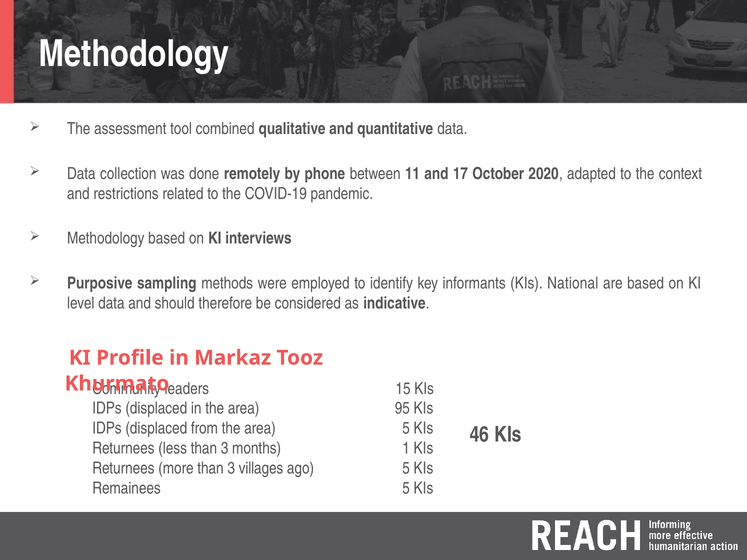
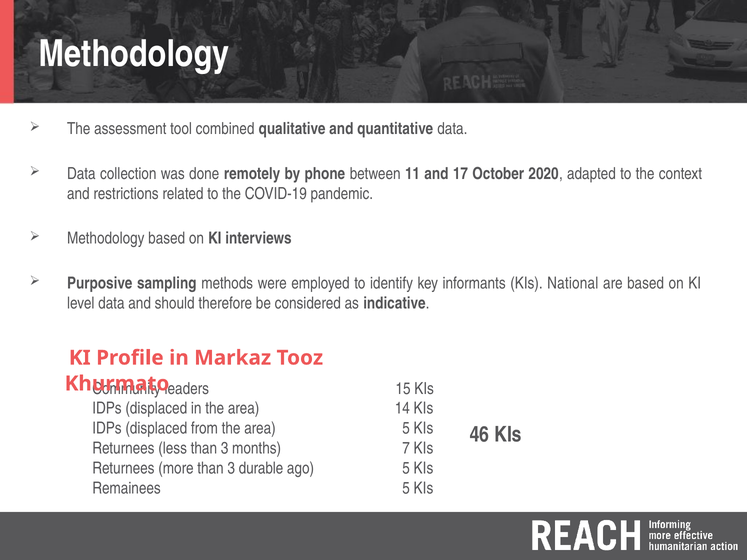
95: 95 -> 14 (402, 409)
1: 1 -> 7 (406, 448)
villages: villages -> durable (261, 468)
